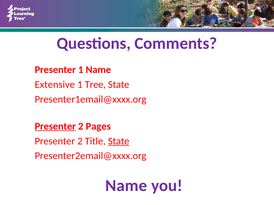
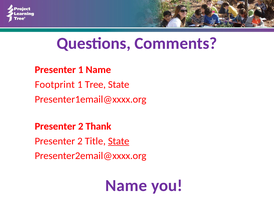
Extensive: Extensive -> Footprint (55, 85)
Presenter underline: present -> none (55, 127)
Pages: Pages -> Thank (98, 127)
